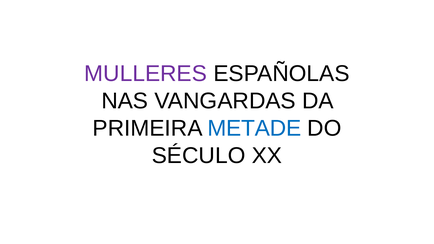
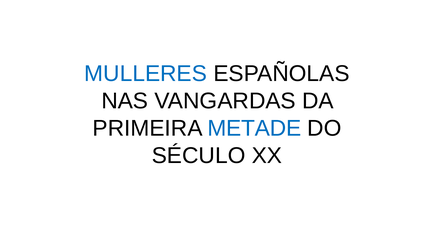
MULLERES colour: purple -> blue (146, 74)
